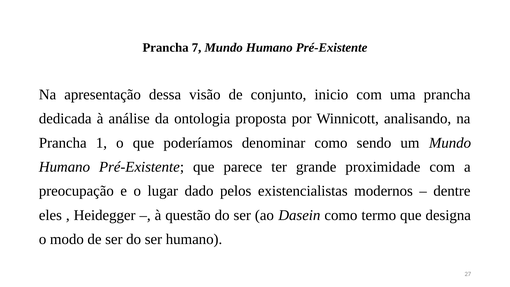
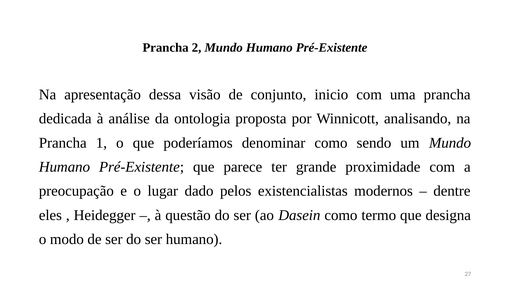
7: 7 -> 2 (197, 48)
